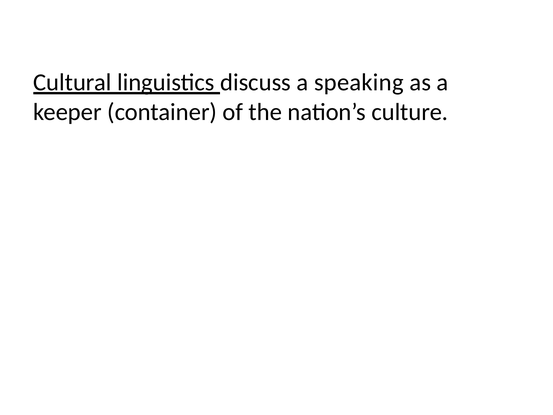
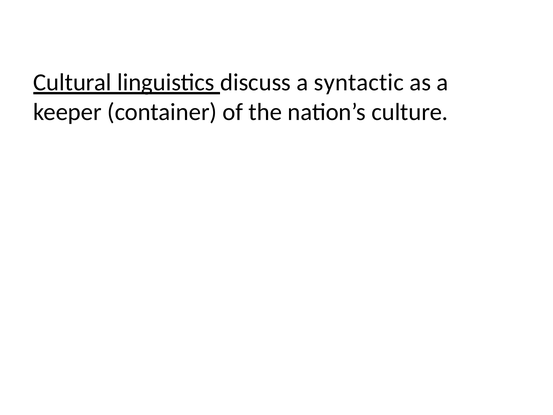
speaking: speaking -> syntactic (359, 82)
